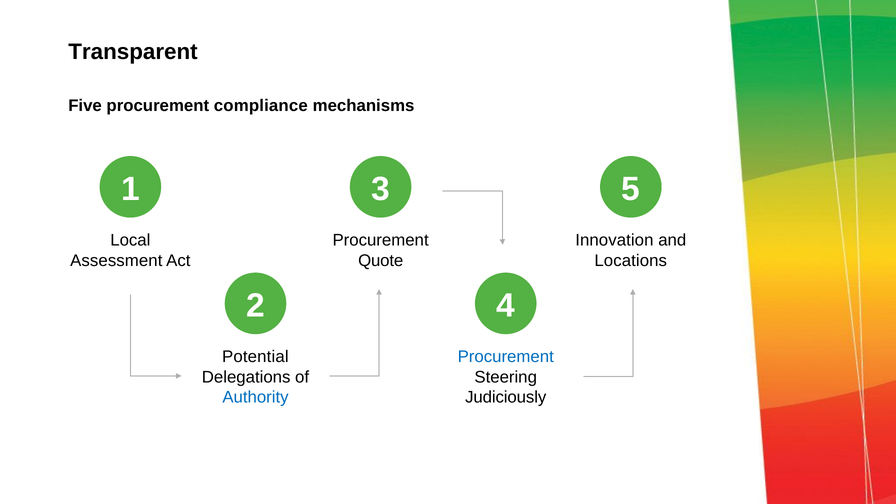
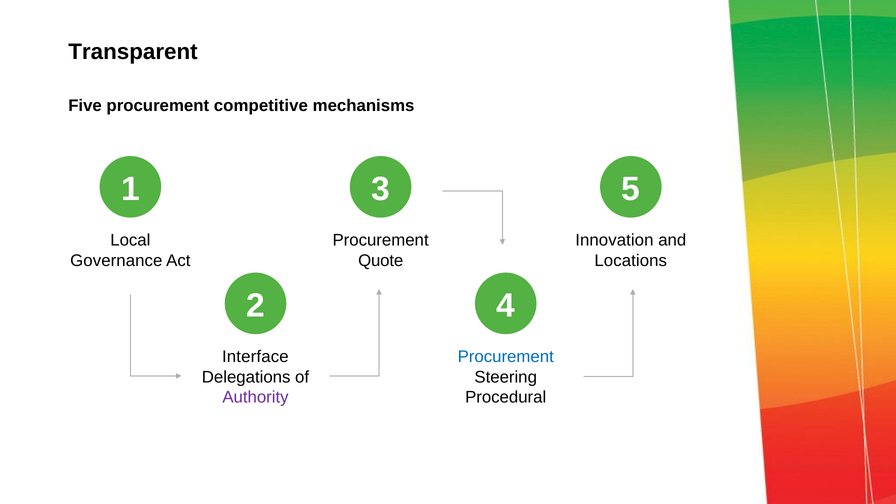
compliance: compliance -> competitive (261, 106)
Assessment: Assessment -> Governance (116, 261)
Potential: Potential -> Interface (255, 357)
Authority colour: blue -> purple (255, 397)
Judiciously: Judiciously -> Procedural (506, 397)
